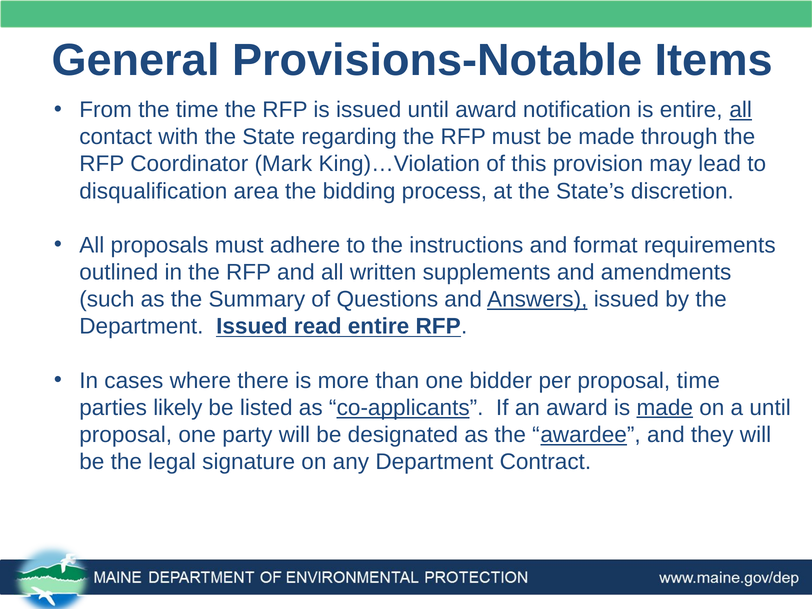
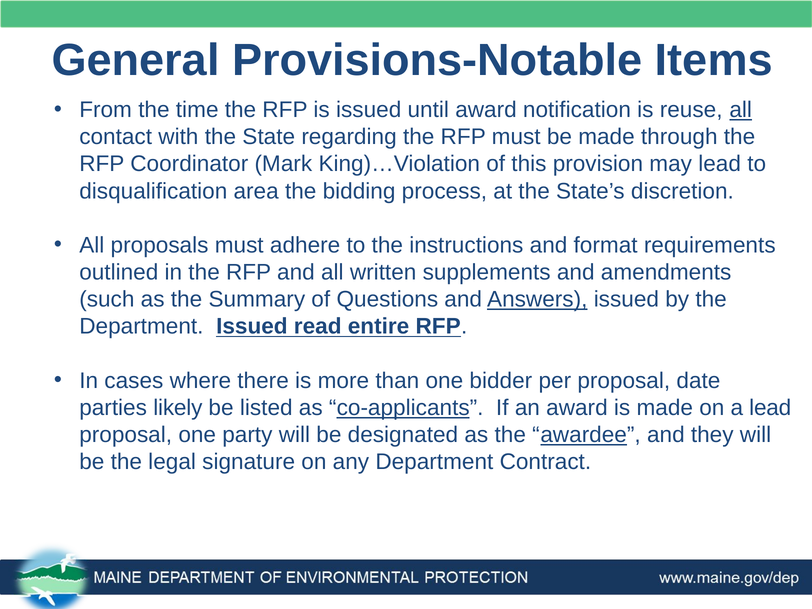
is entire: entire -> reuse (691, 110)
proposal time: time -> date (698, 381)
made underline: present -> none (665, 408)
a until: until -> lead (770, 408)
